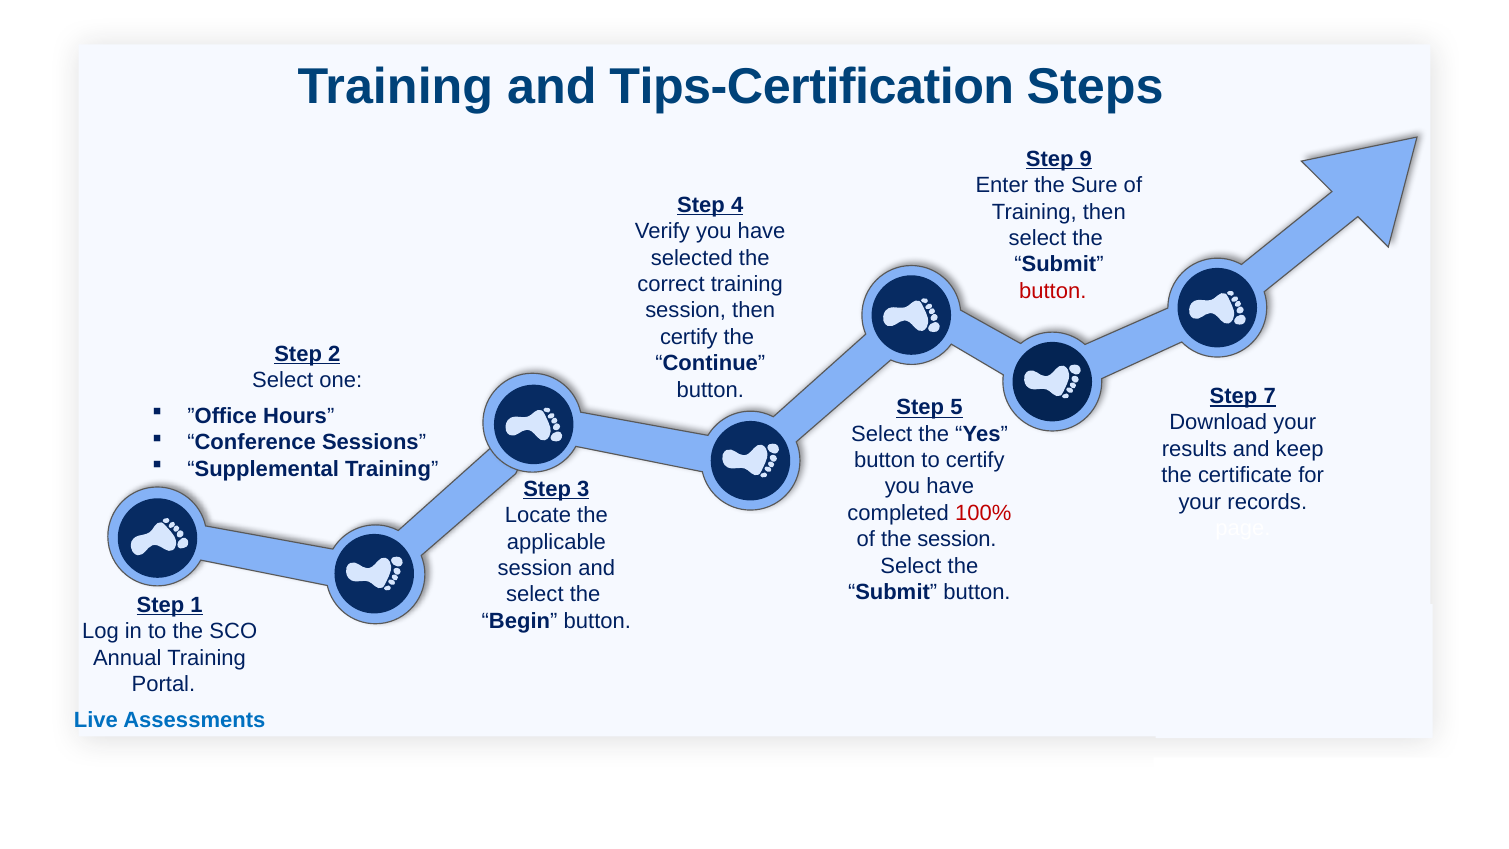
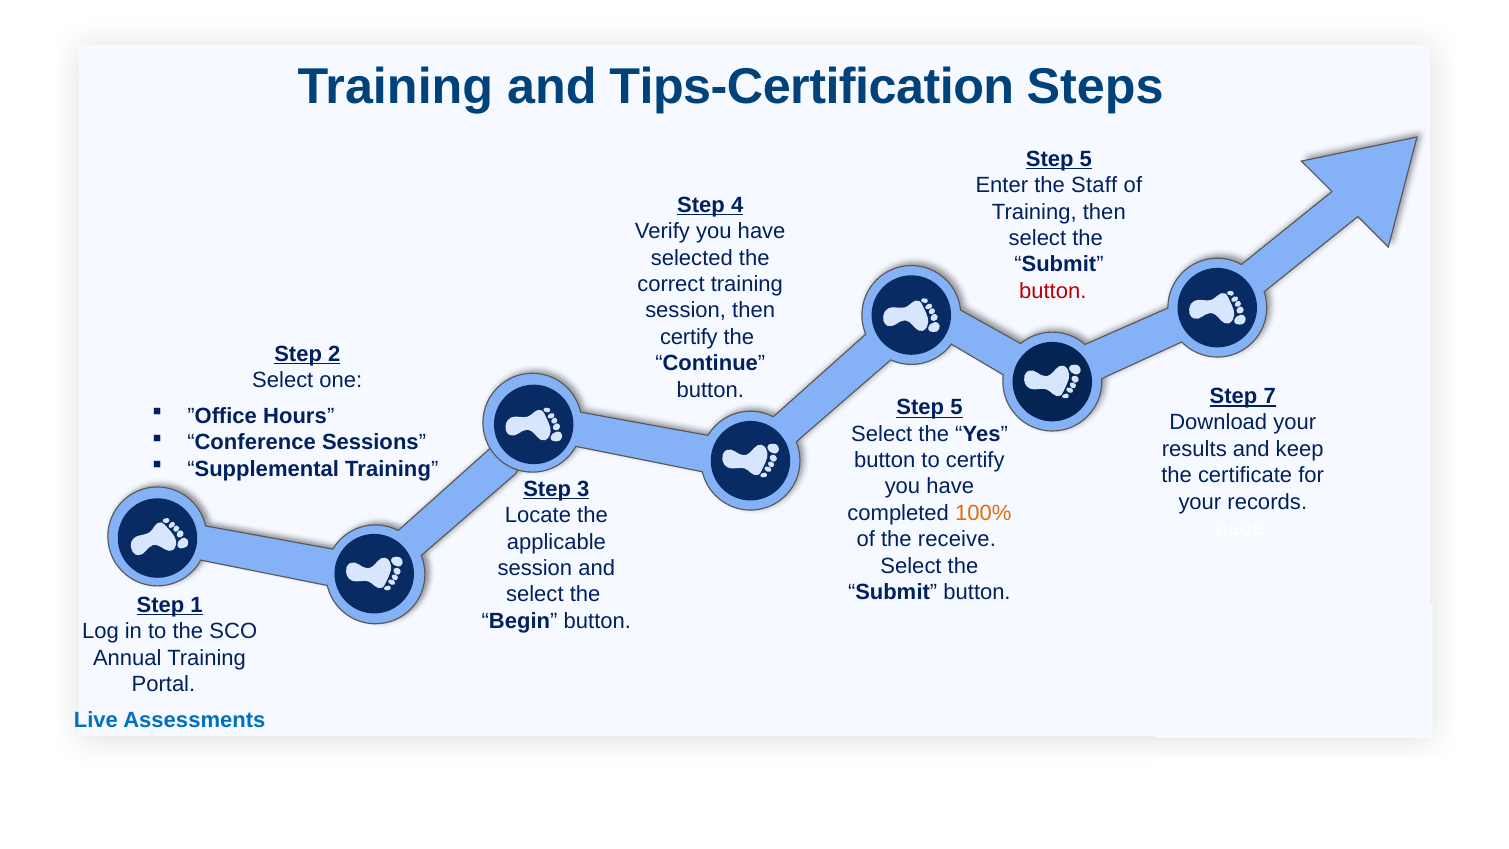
9: 9 -> 5 (1086, 159)
Sure: Sure -> Staff (1094, 185)
100% colour: red -> orange (983, 513)
the session: session -> receive (957, 539)
